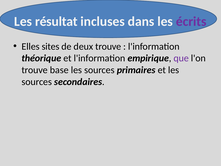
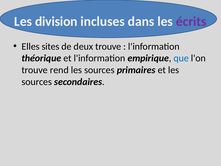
résultat: résultat -> division (56, 21)
que colour: purple -> blue (181, 58)
base: base -> rend (59, 70)
